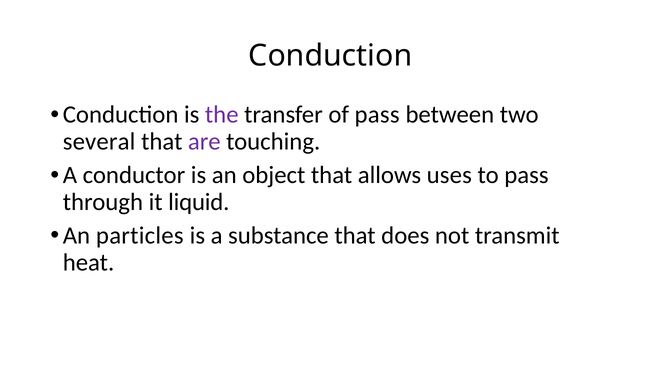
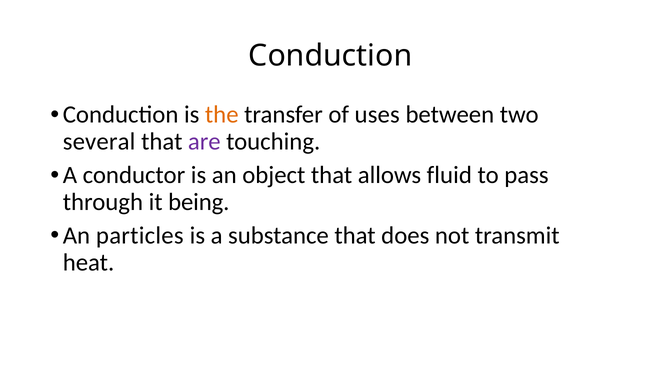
the colour: purple -> orange (222, 115)
of pass: pass -> uses (377, 115)
uses: uses -> fluid (449, 175)
liquid: liquid -> being (199, 202)
